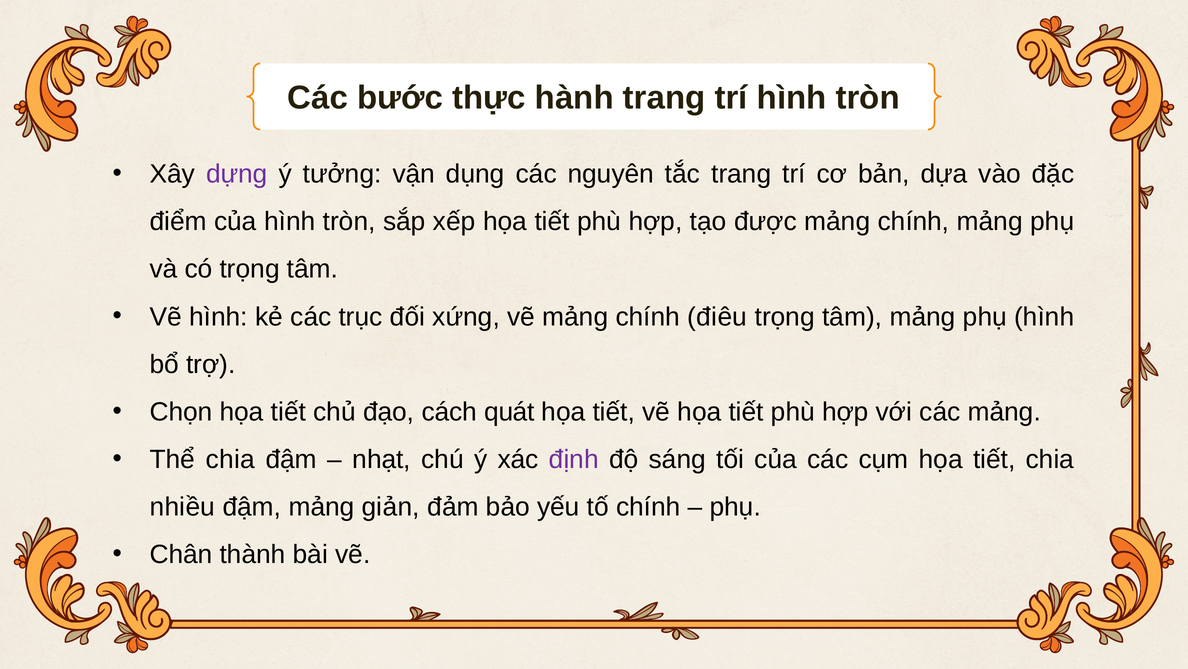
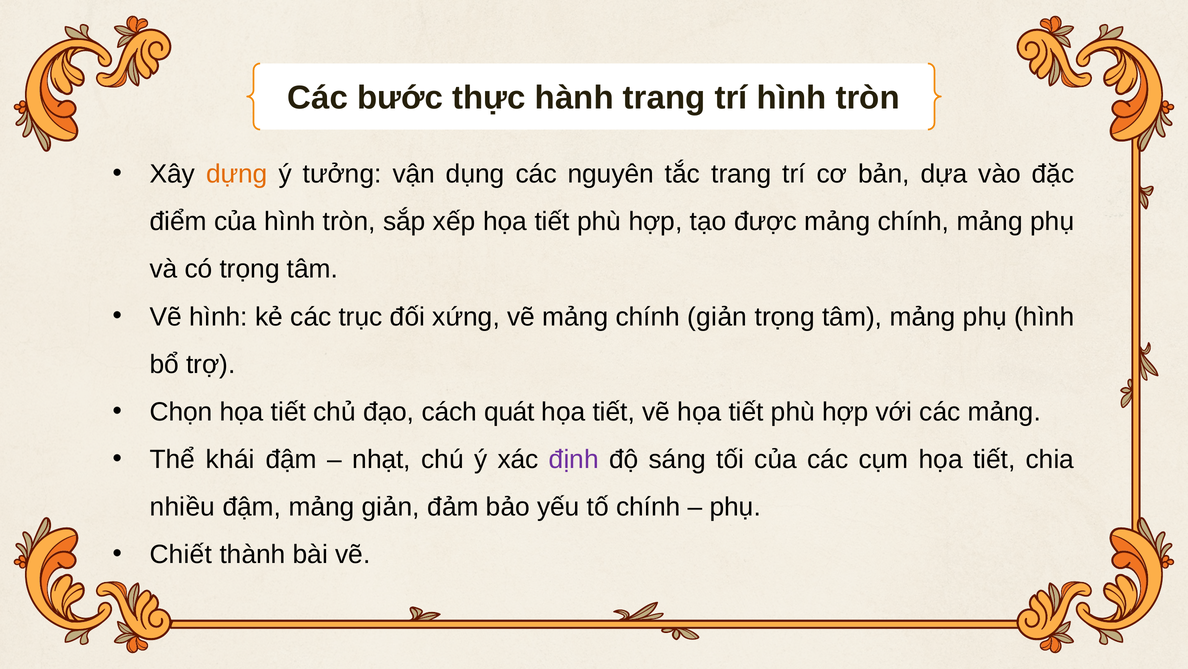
dựng colour: purple -> orange (237, 174)
chính điêu: điêu -> giản (717, 316)
Thể chia: chia -> khái (230, 459)
Chân: Chân -> Chiết (181, 554)
